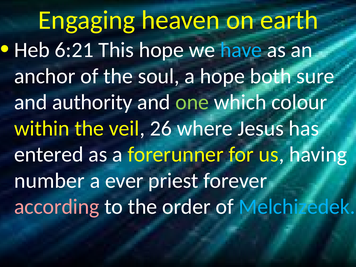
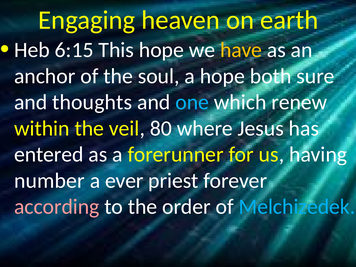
6:21: 6:21 -> 6:15 (74, 50)
have colour: light blue -> yellow (241, 50)
authority: authority -> thoughts (92, 102)
one colour: light green -> light blue (192, 102)
colour: colour -> renew (299, 102)
26: 26 -> 80 (161, 128)
